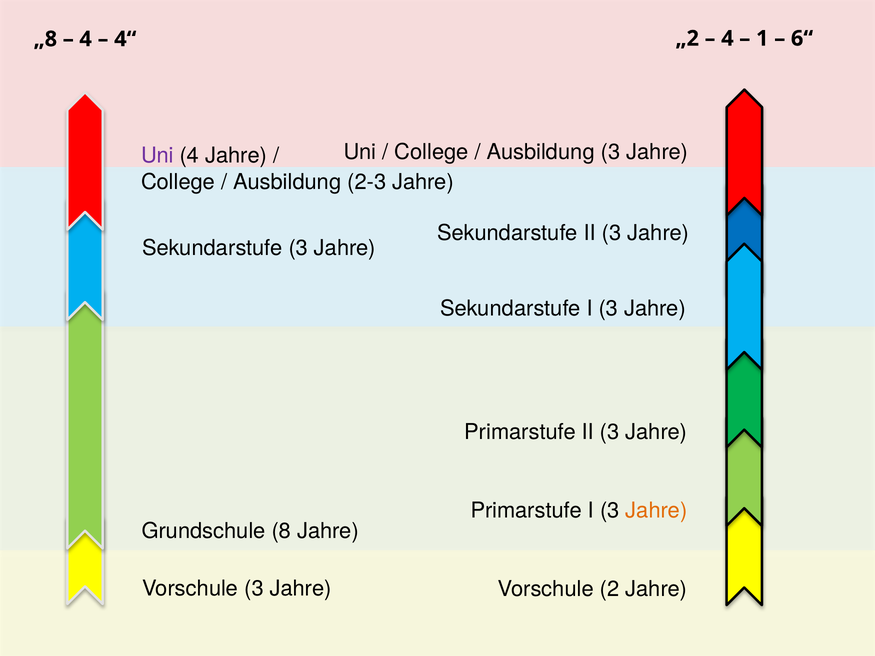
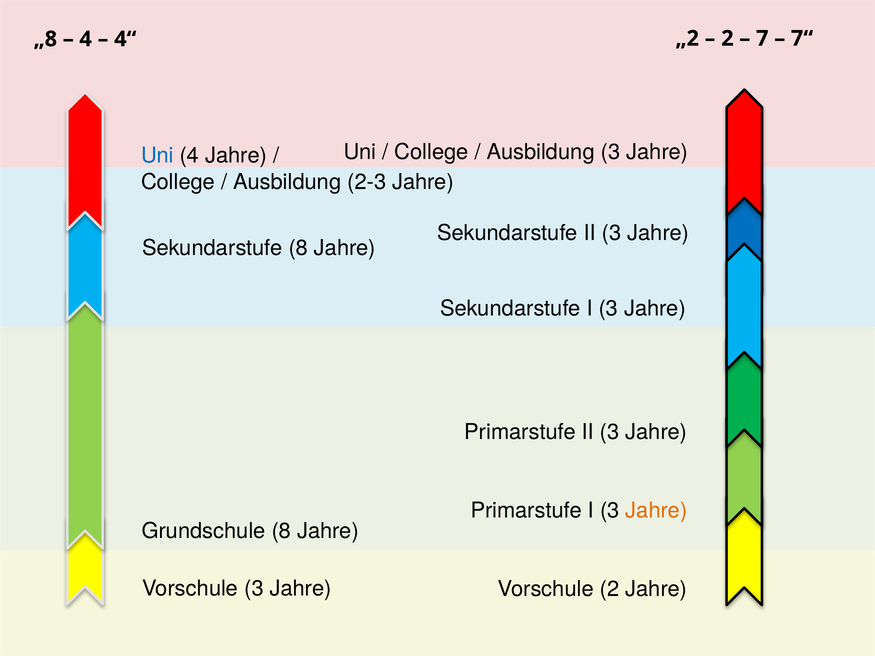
4: 4 -> 2 (727, 38)
1: 1 -> 7 (762, 38)
6“: 6“ -> 7“ (802, 38)
Uni colour: purple -> blue (157, 156)
Sekundarstufe 3: 3 -> 8 (298, 248)
